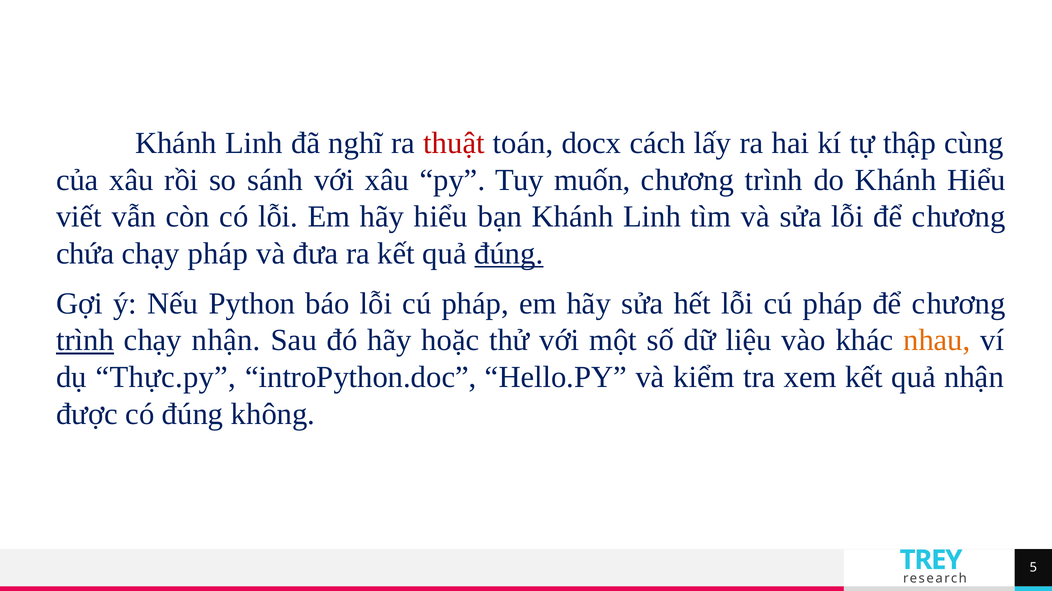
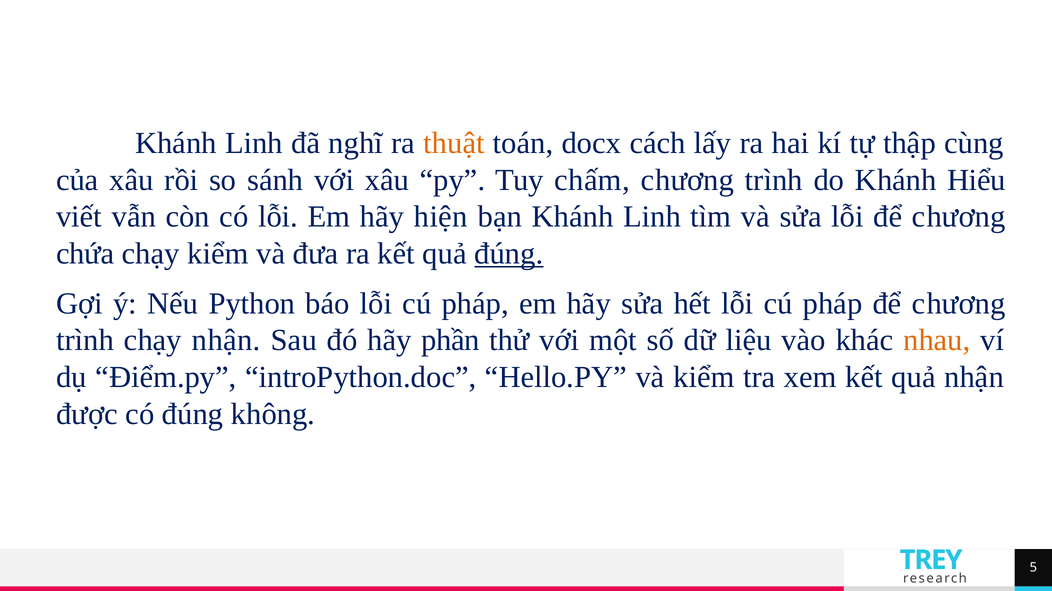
thuật colour: red -> orange (454, 143)
muốn: muốn -> chấm (592, 180)
hãy hiểu: hiểu -> hiện (441, 217)
chạy pháp: pháp -> kiểm (218, 254)
trình underline: present -> none (85, 341)
hoặc: hoặc -> phần (450, 341)
Thực.py: Thực.py -> Điểm.py (166, 378)
